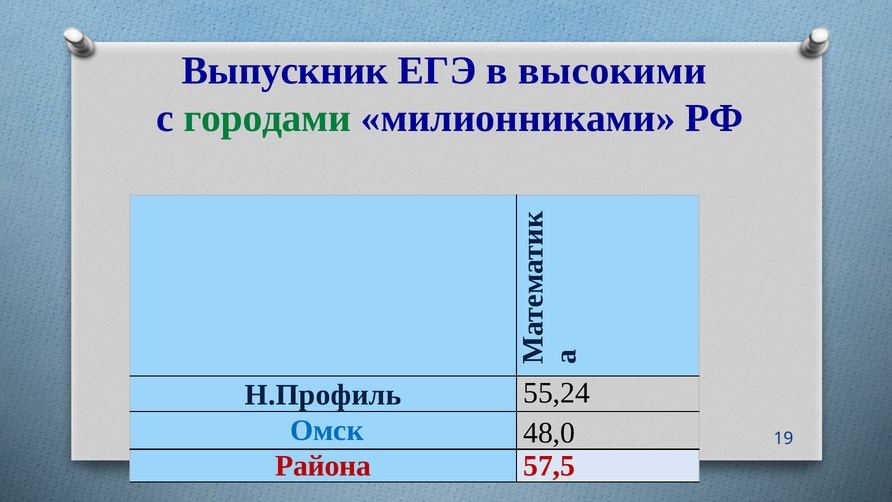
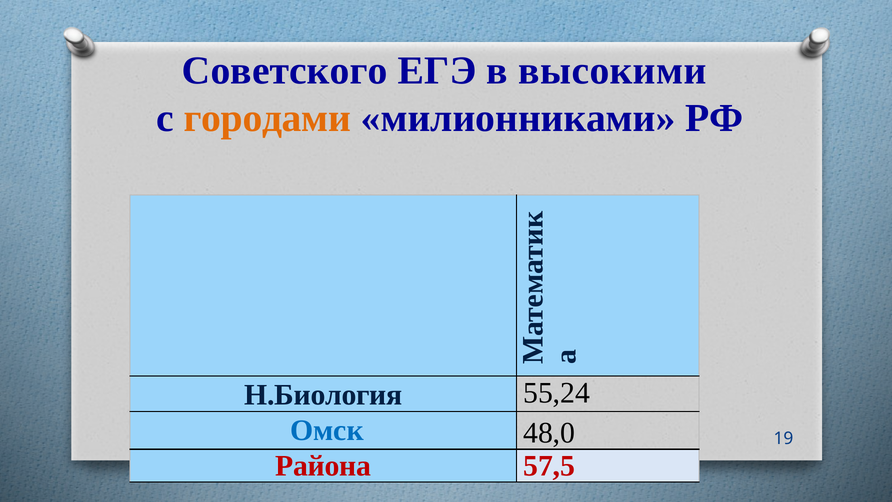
Выпускник: Выпускник -> Советского (285, 71)
городами colour: green -> orange (267, 118)
Н.Профиль: Н.Профиль -> Н.Биология (323, 395)
